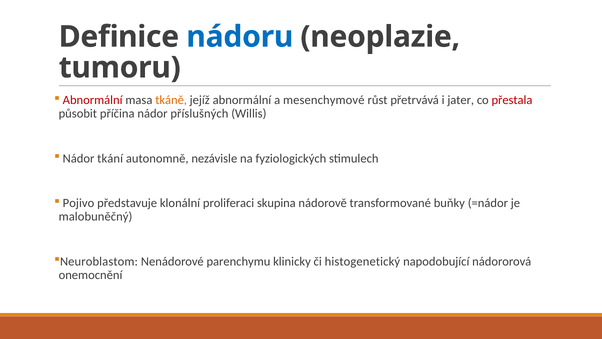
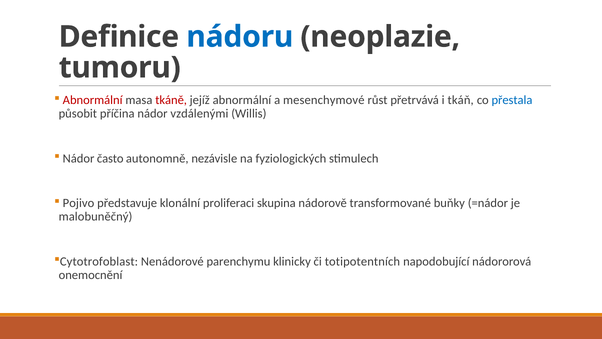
tkáně colour: orange -> red (171, 100)
jater: jater -> tkáň (461, 100)
přestala colour: red -> blue (512, 100)
příslušných: příslušných -> vzdálenými (199, 114)
tkání: tkání -> často (110, 158)
Neuroblastom: Neuroblastom -> Cytotrofoblast (99, 261)
histogenetický: histogenetický -> totipotentních (362, 261)
